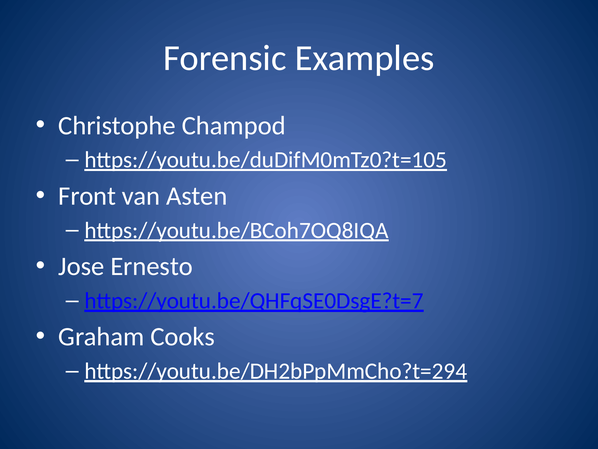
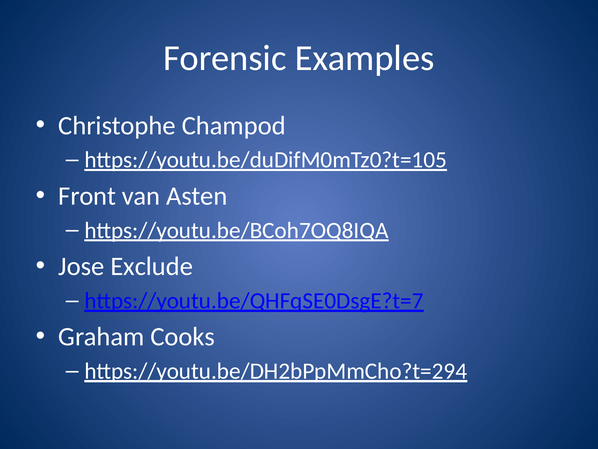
Ernesto: Ernesto -> Exclude (152, 266)
